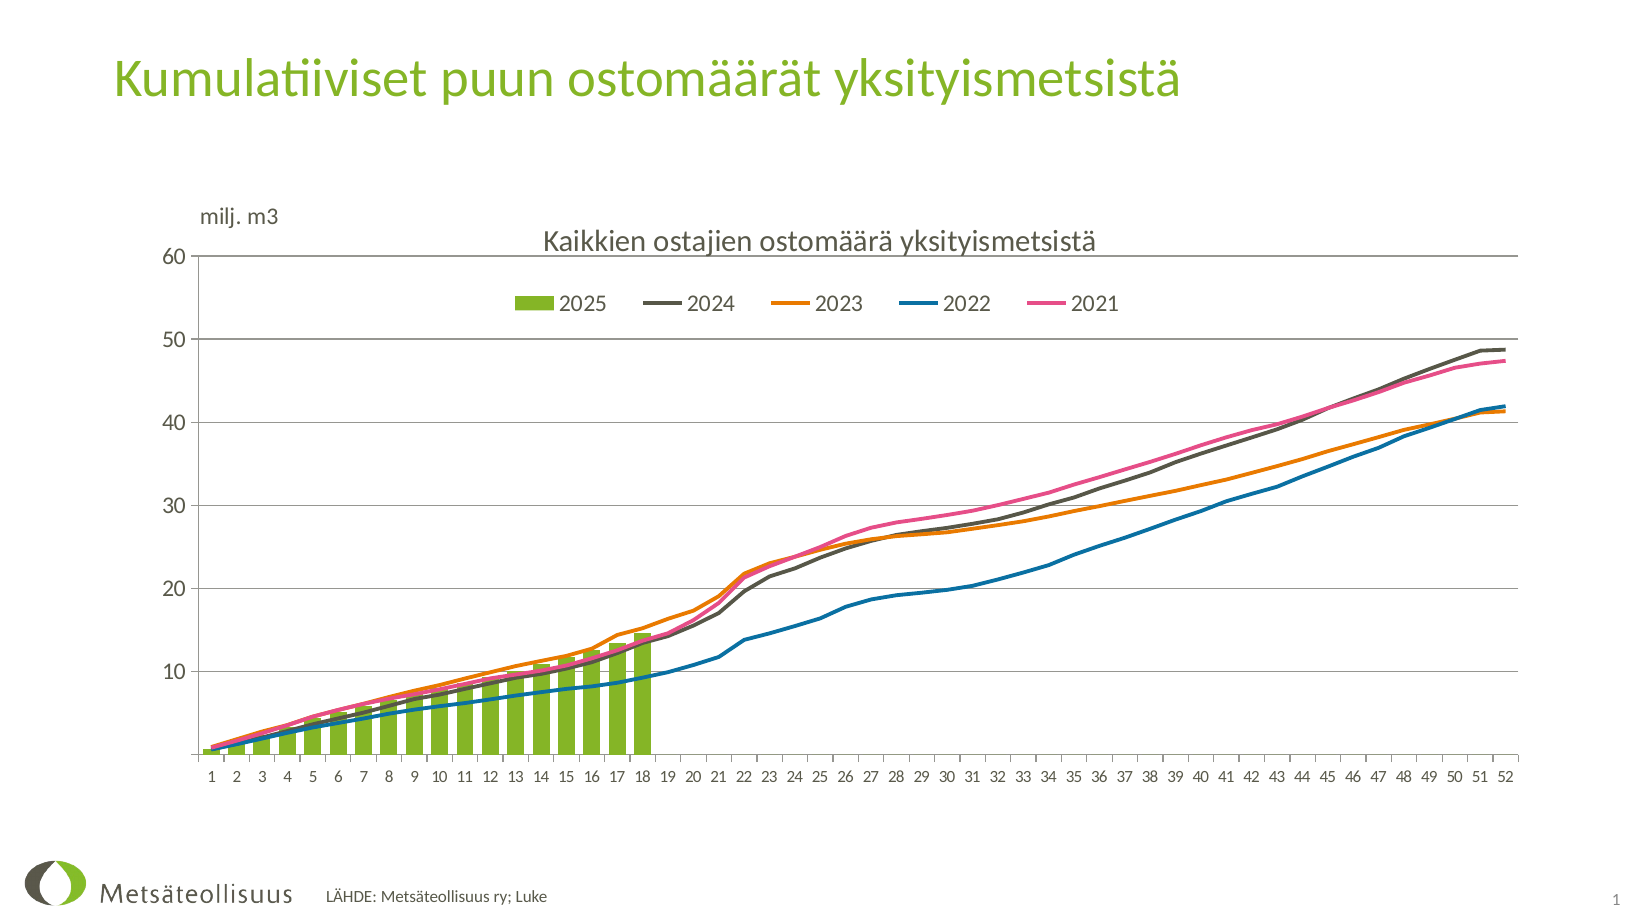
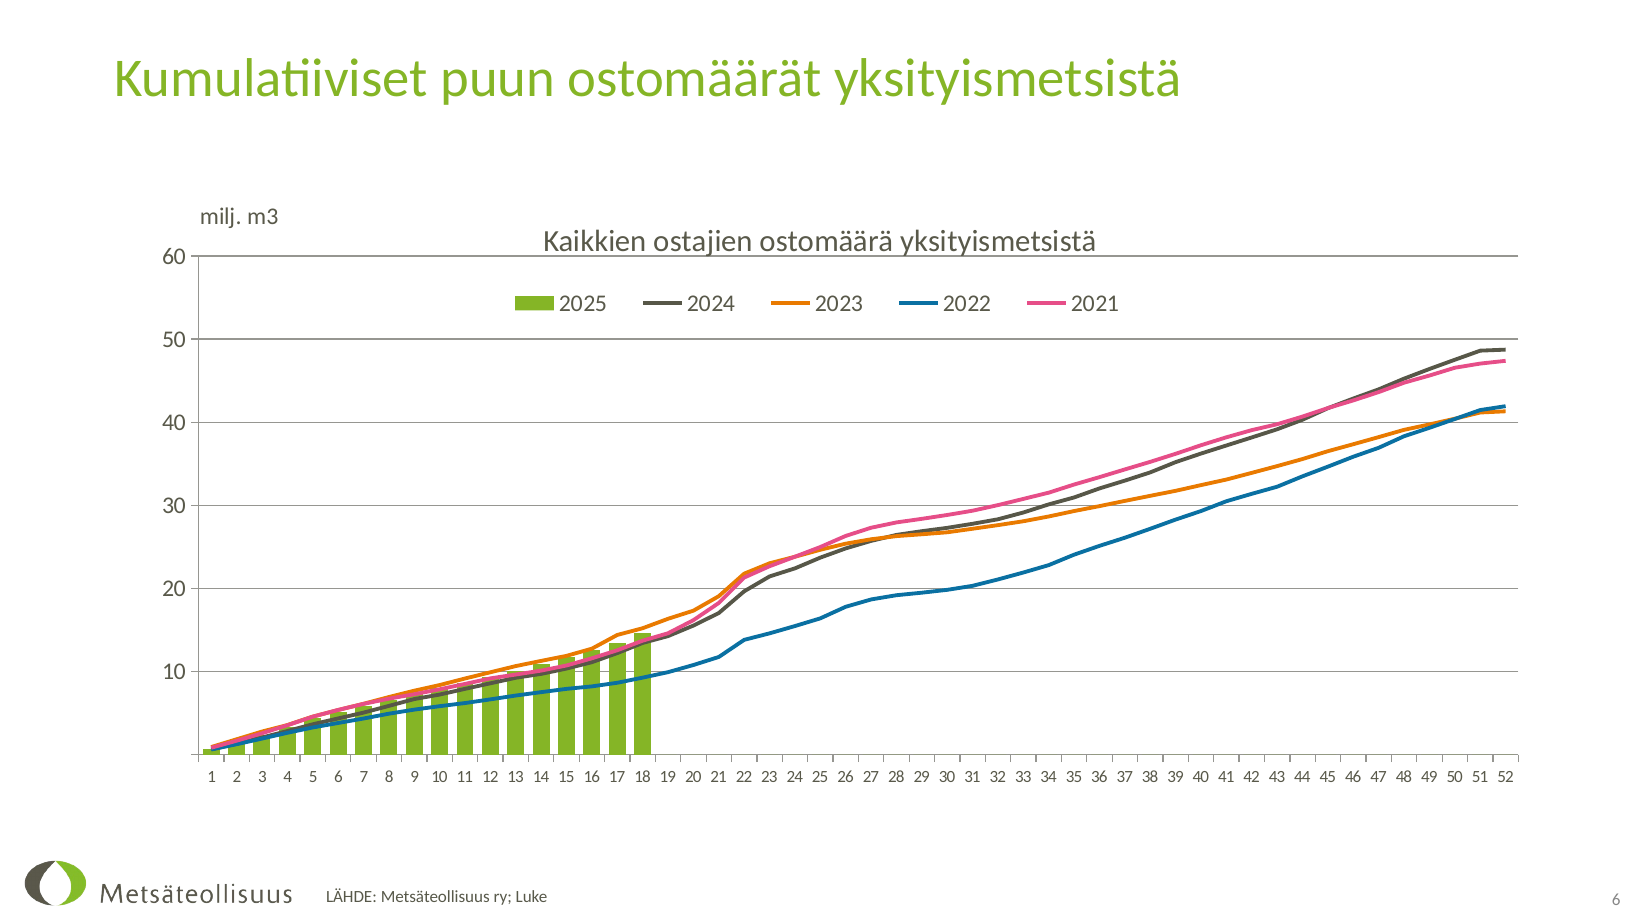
1: 1 -> 6 (1616, 899)
